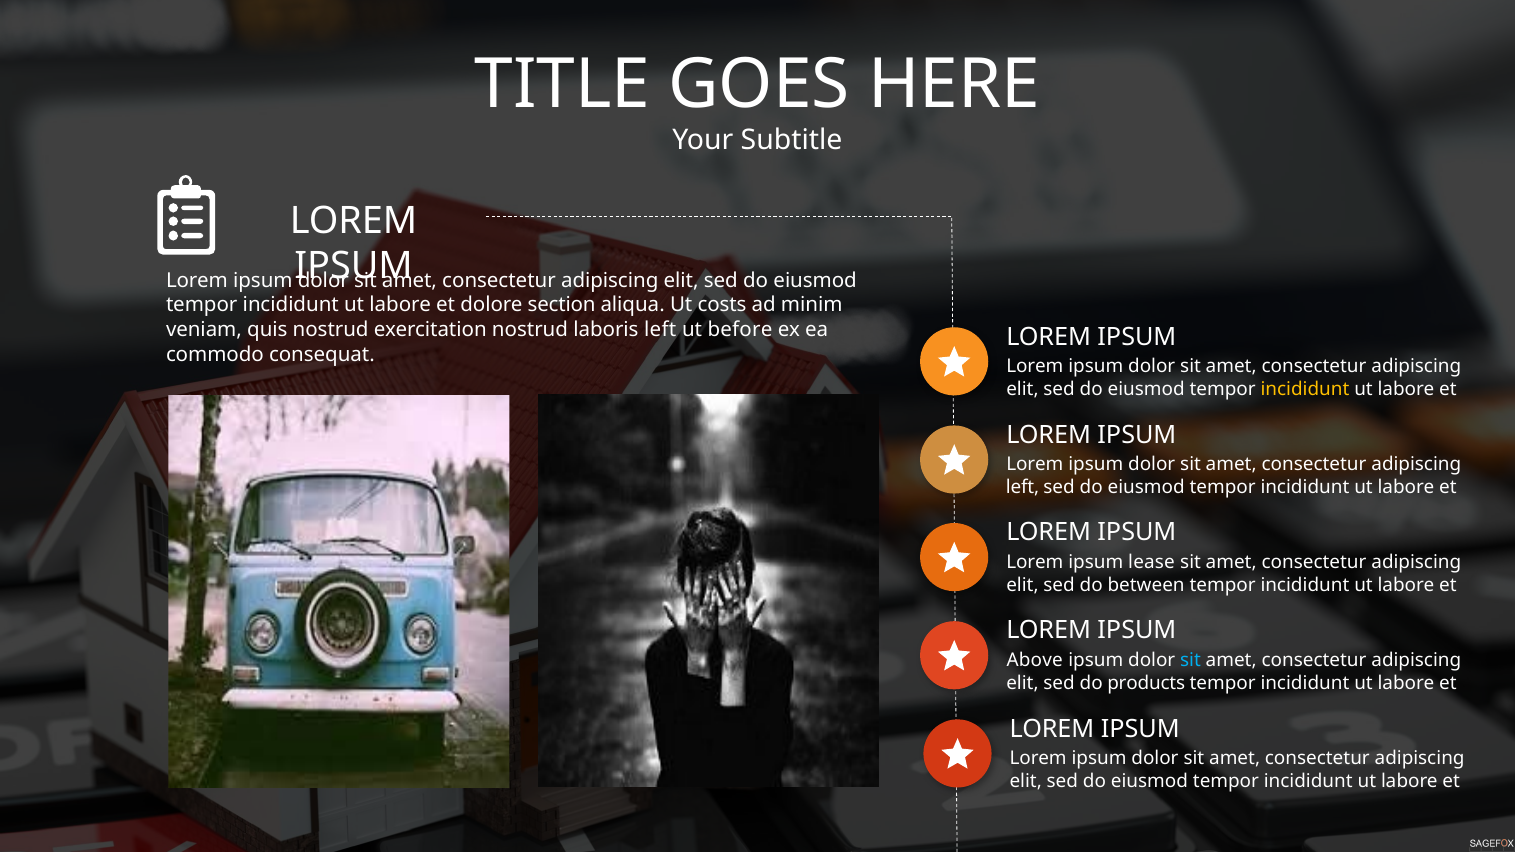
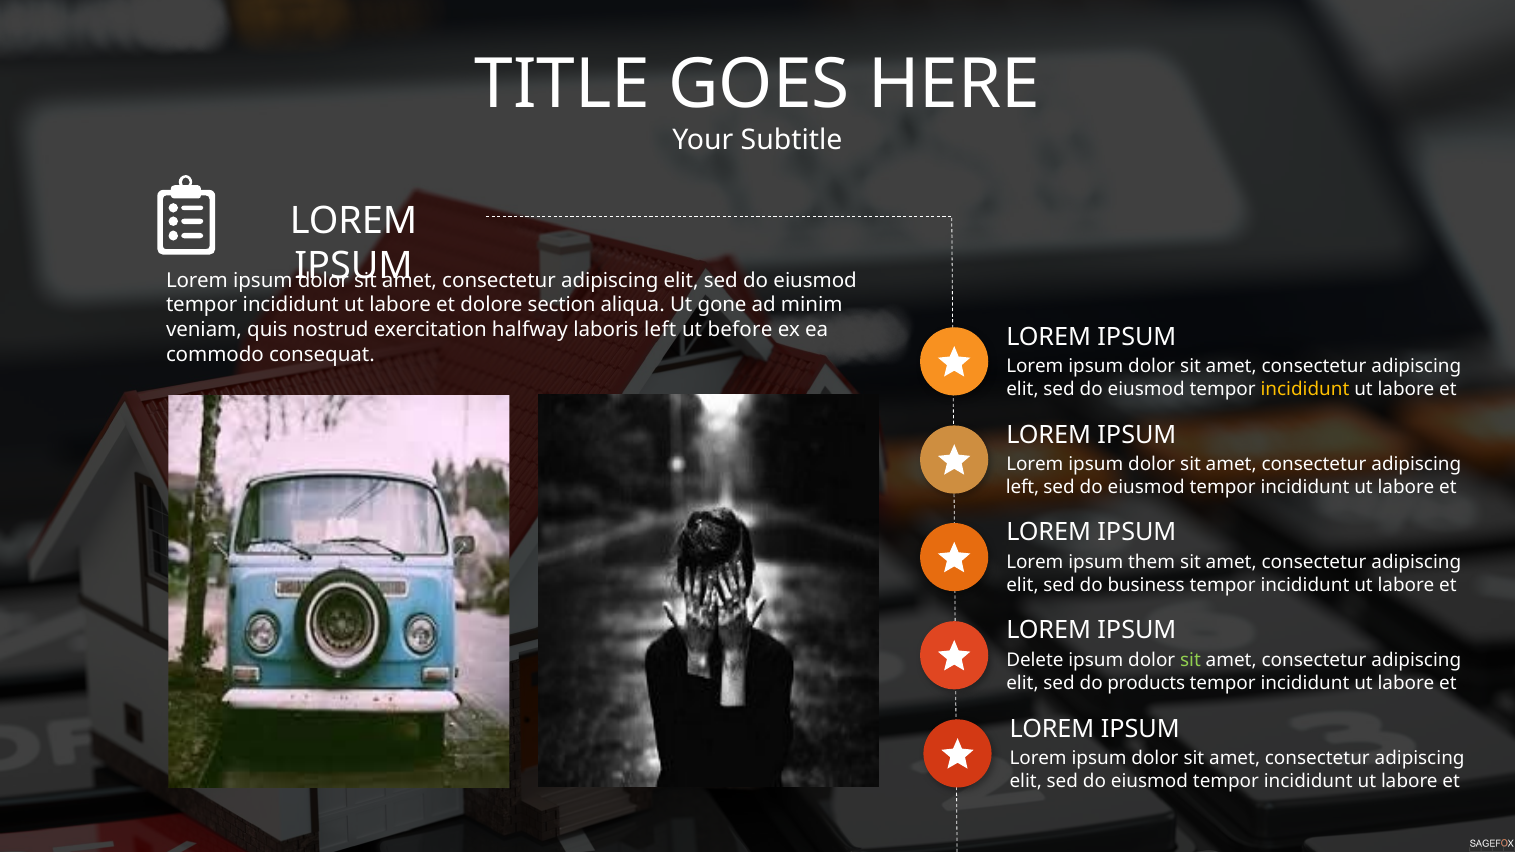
costs: costs -> gone (722, 305)
exercitation nostrud: nostrud -> halfway (530, 330)
lease: lease -> them (1152, 562)
between: between -> business (1146, 585)
Above: Above -> Delete (1035, 661)
sit colour: light blue -> light green (1191, 661)
